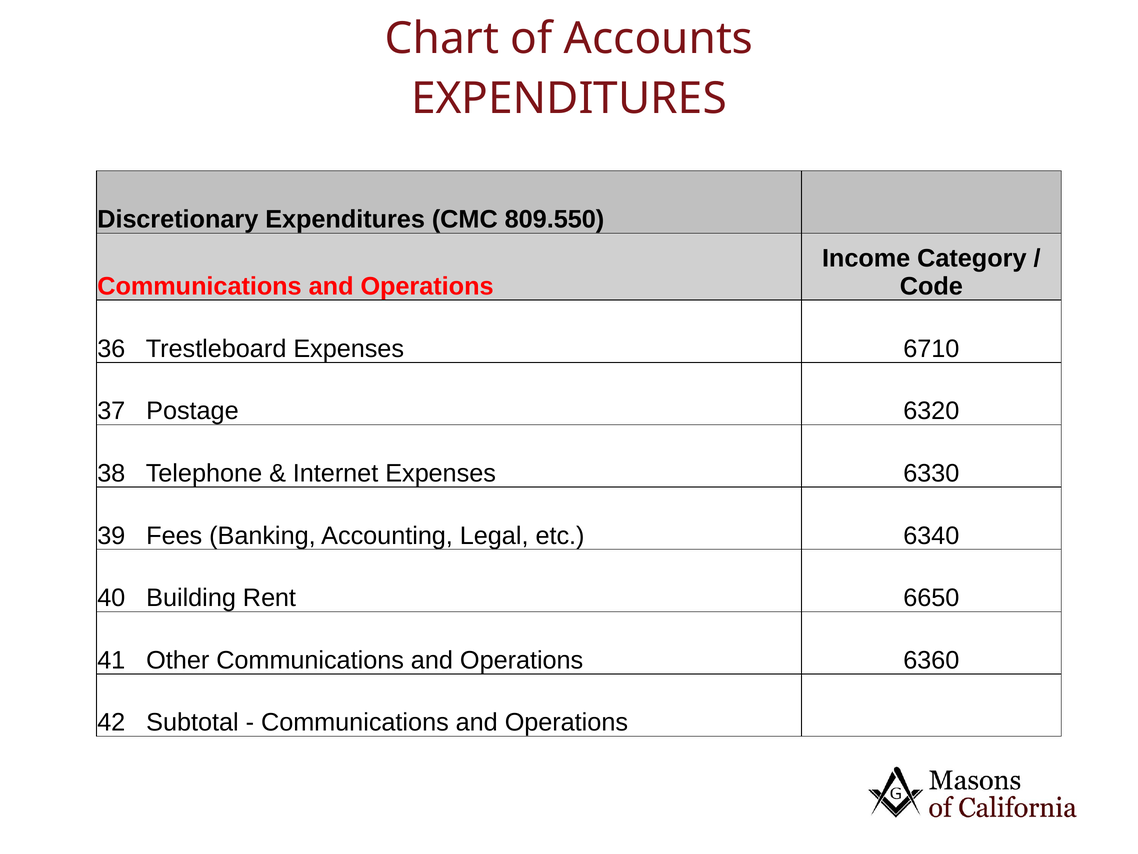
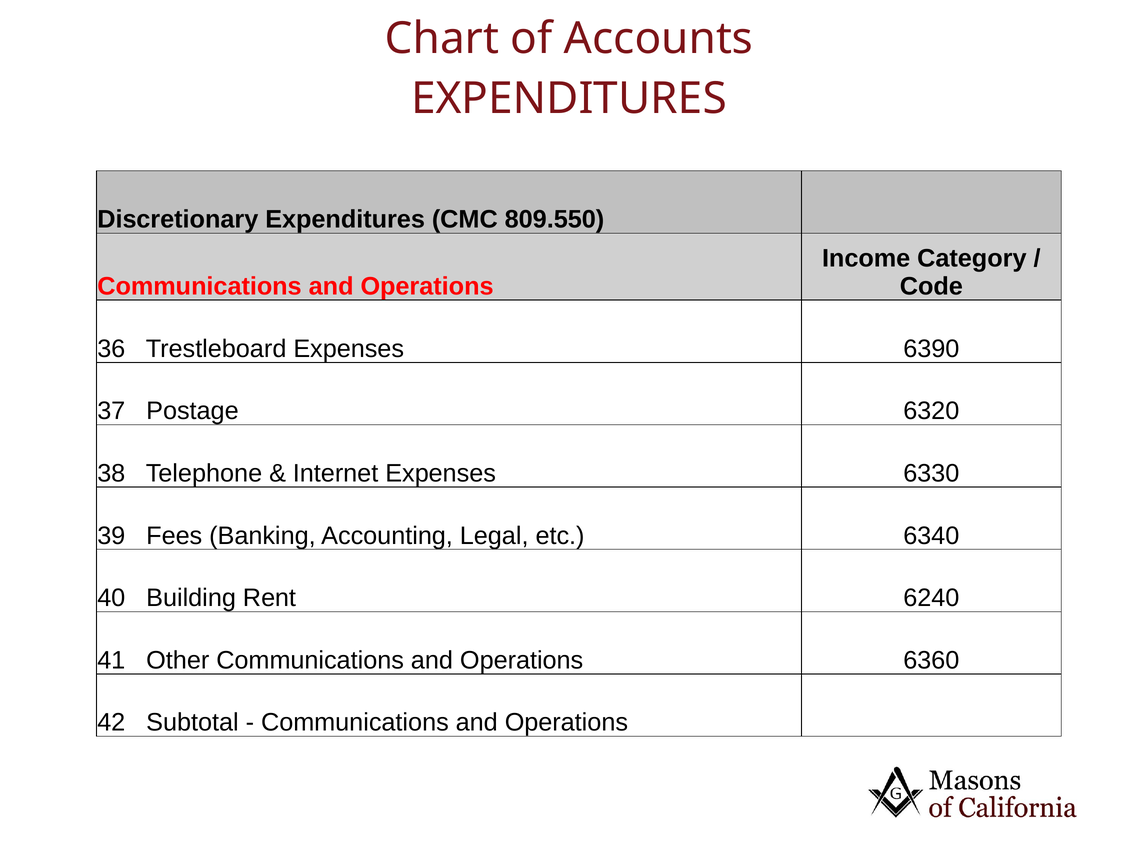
6710: 6710 -> 6390 (931, 349)
6650: 6650 -> 6240 (931, 598)
